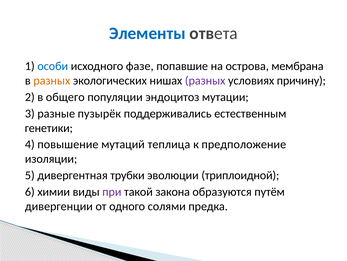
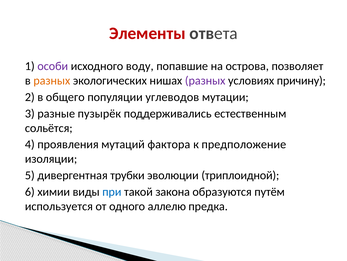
Элементы colour: blue -> red (147, 33)
особи colour: blue -> purple (53, 66)
фазе: фазе -> воду (140, 66)
мембрана: мембрана -> позволяет (297, 66)
эндоцитоз: эндоцитоз -> углеводов (172, 97)
генетики: генетики -> сольётся (49, 128)
повышение: повышение -> проявления (68, 144)
теплица: теплица -> фактора (169, 144)
при colour: purple -> blue (112, 191)
дивергенции: дивергенции -> используется (59, 206)
солями: солями -> аллелю (167, 206)
